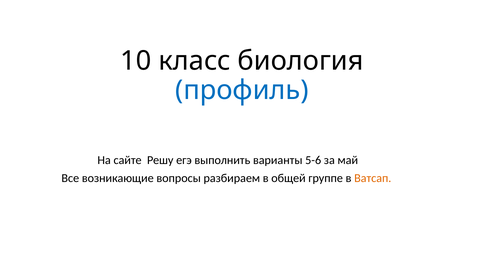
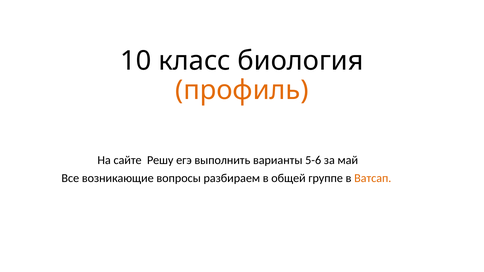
профиль colour: blue -> orange (242, 90)
